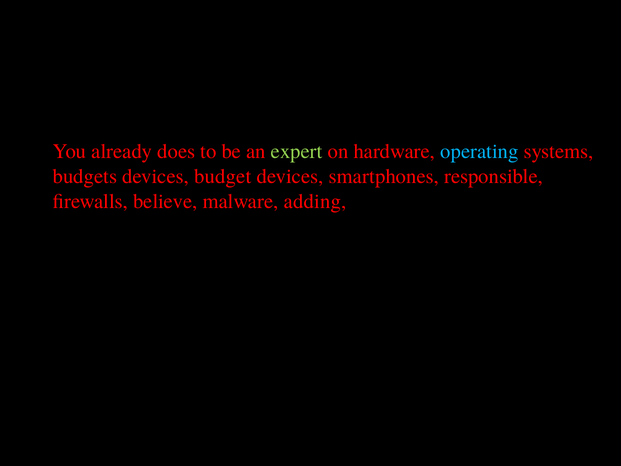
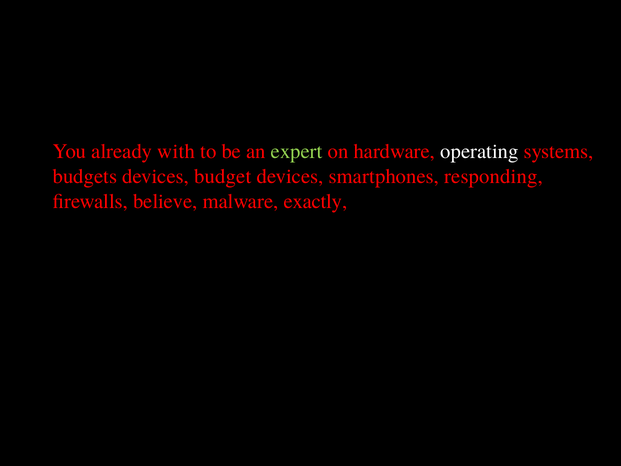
does: does -> with (176, 152)
operating colour: light blue -> white (479, 152)
responsible: responsible -> responding (493, 176)
adding: adding -> exactly (315, 201)
